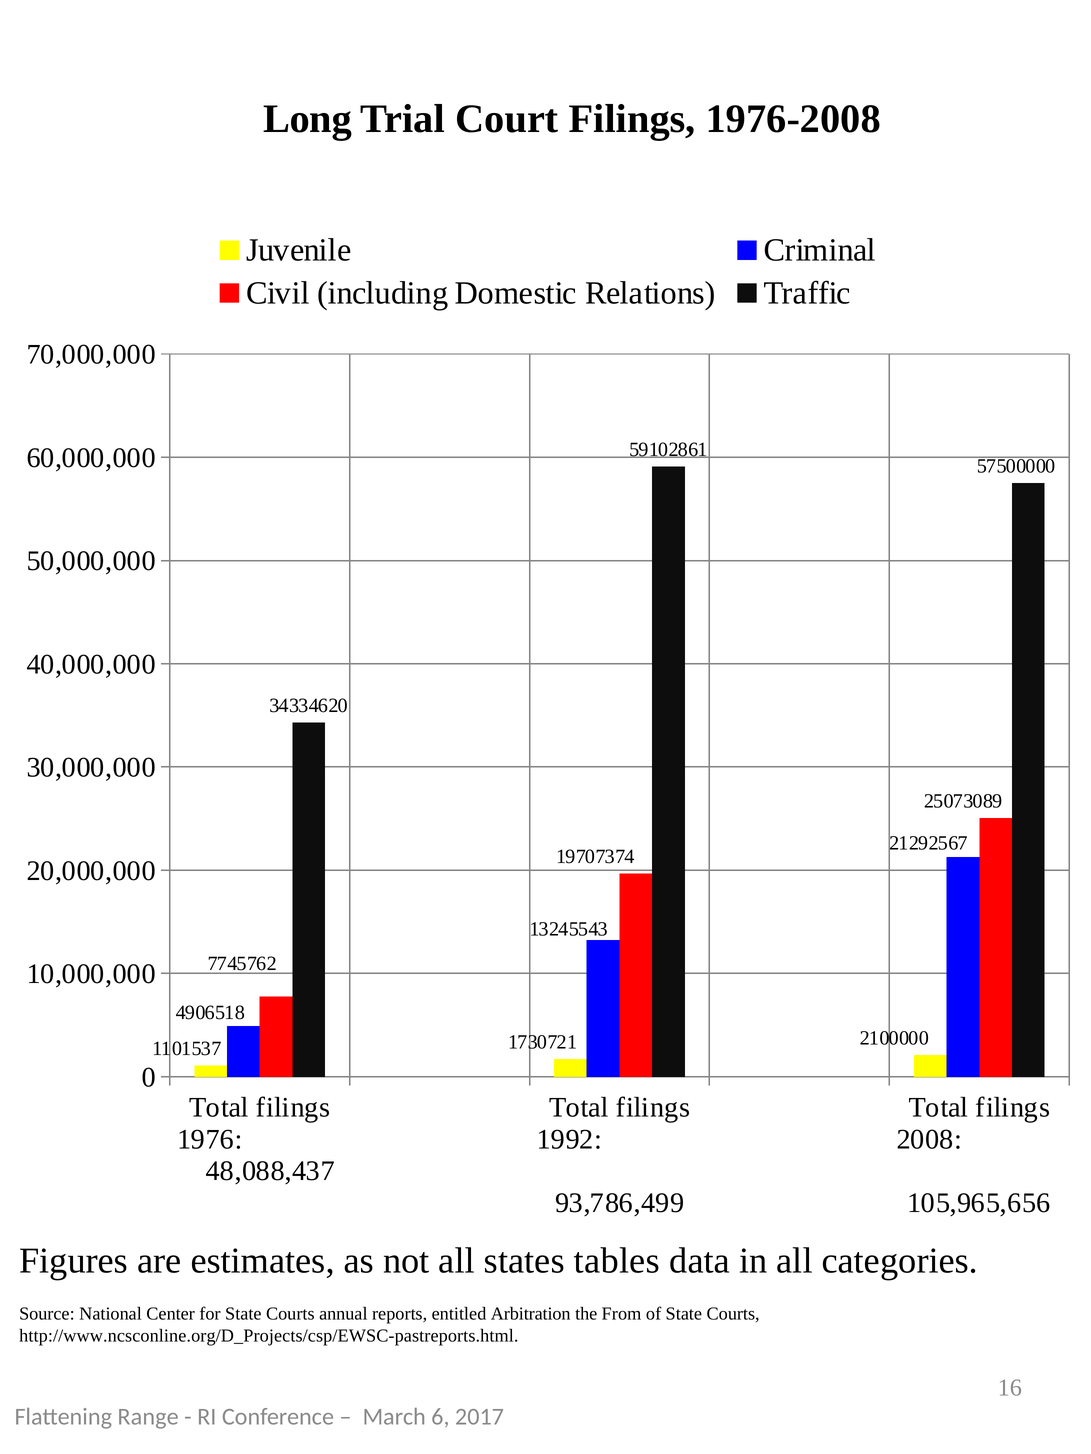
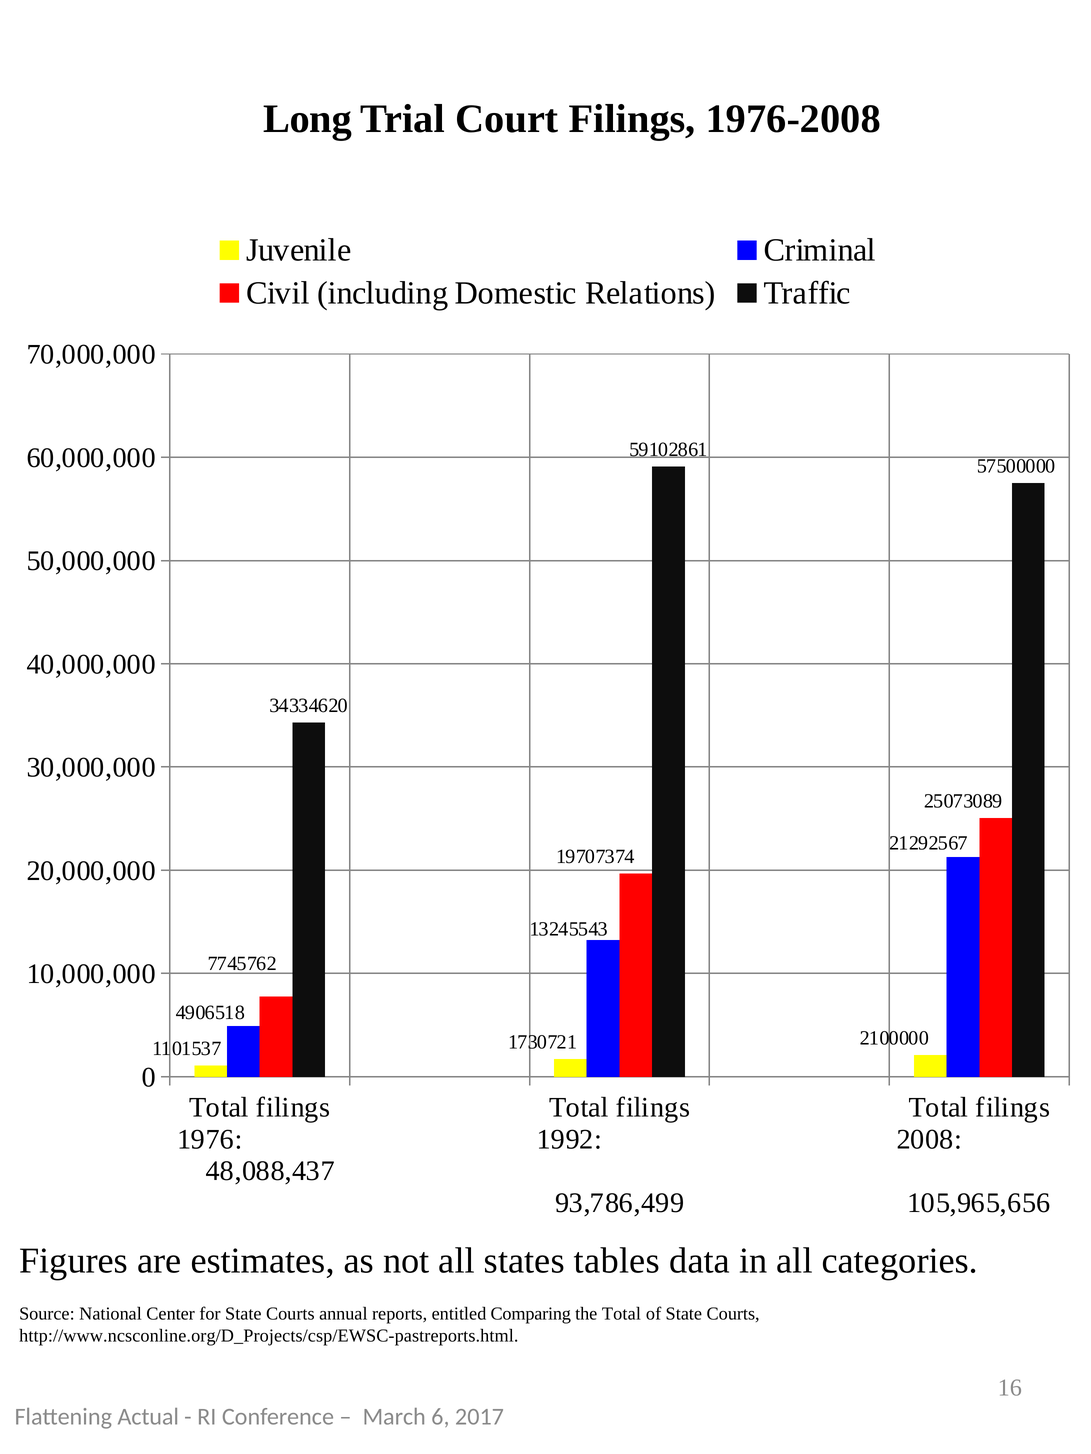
Arbitration: Arbitration -> Comparing (531, 1315)
the From: From -> Total (621, 1315)
Range: Range -> Actual (148, 1418)
